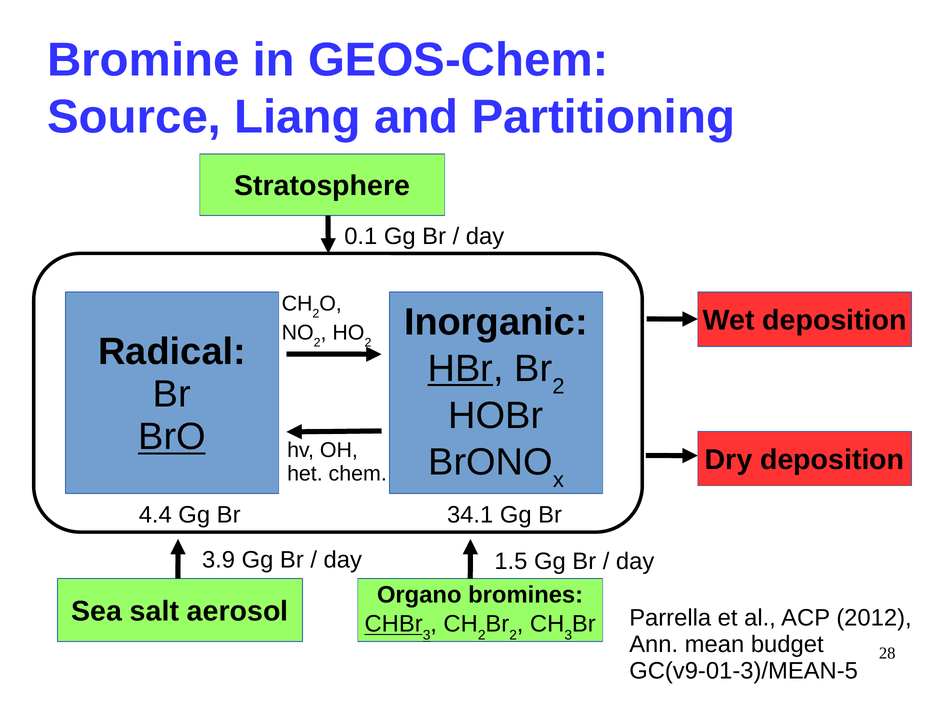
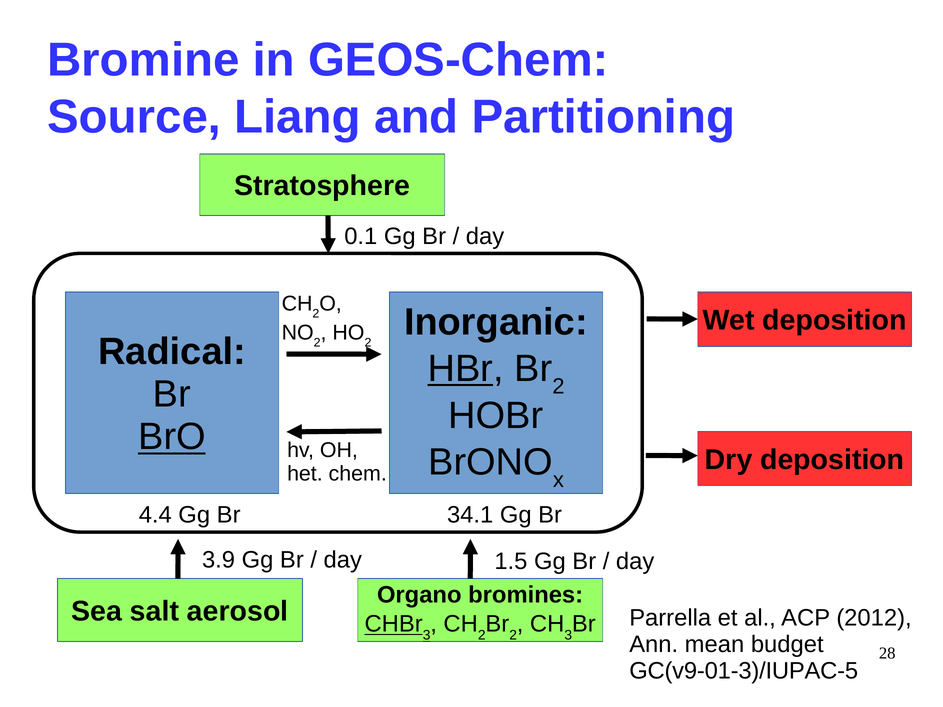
GC(v9-01-3)/MEAN-5: GC(v9-01-3)/MEAN-5 -> GC(v9-01-3)/IUPAC-5 (744, 671)
